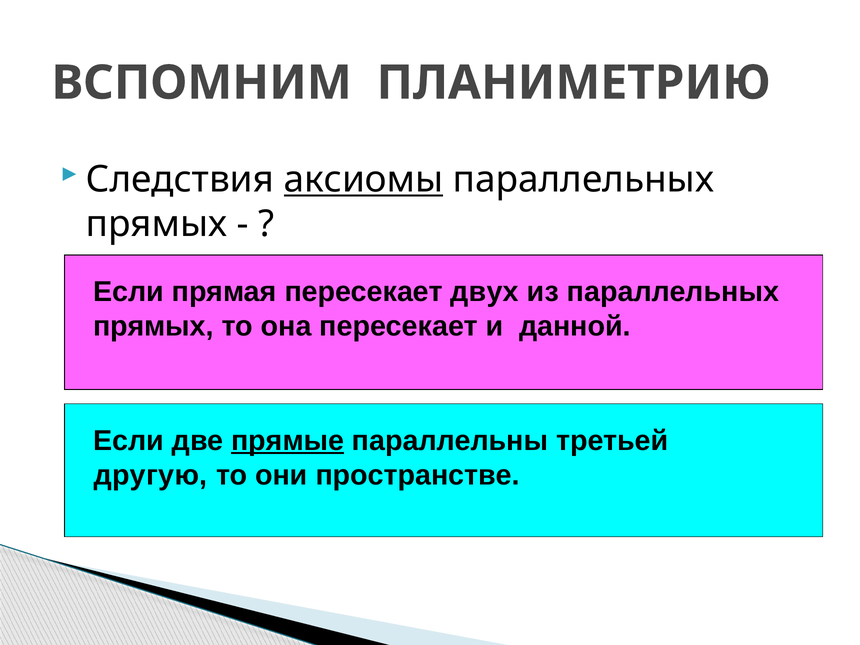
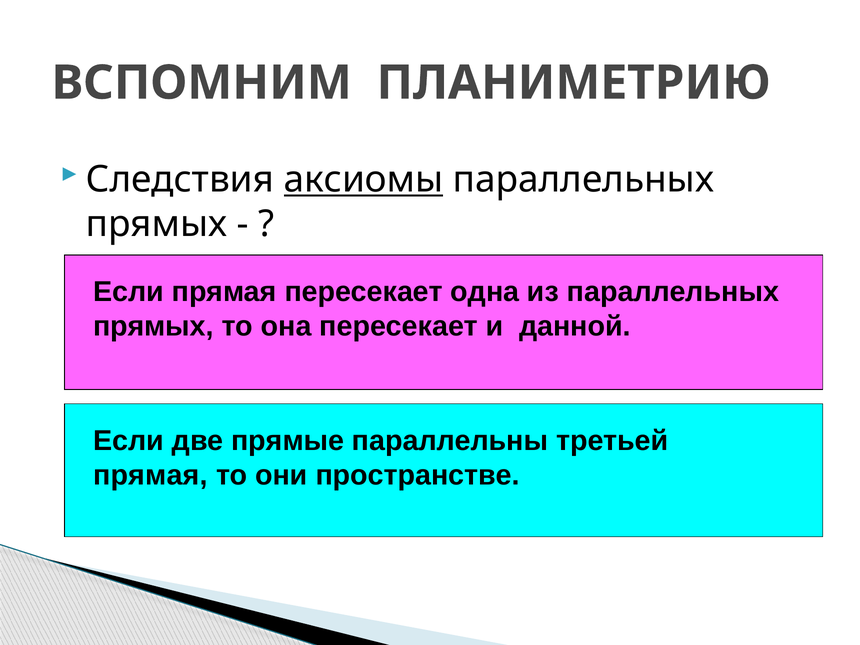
двух: двух -> одна (485, 292)
прямые underline: present -> none (288, 441)
другую: другую -> прямая (150, 475)
